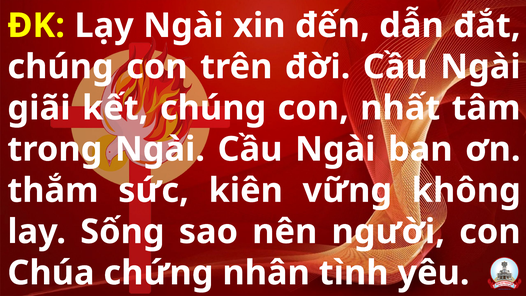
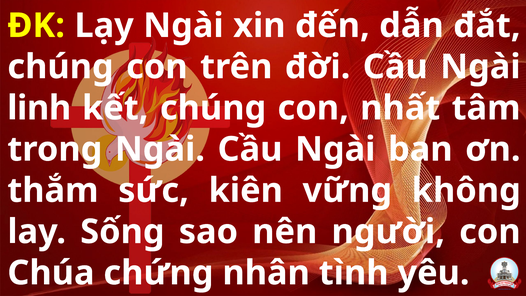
giãi: giãi -> linh (39, 108)
